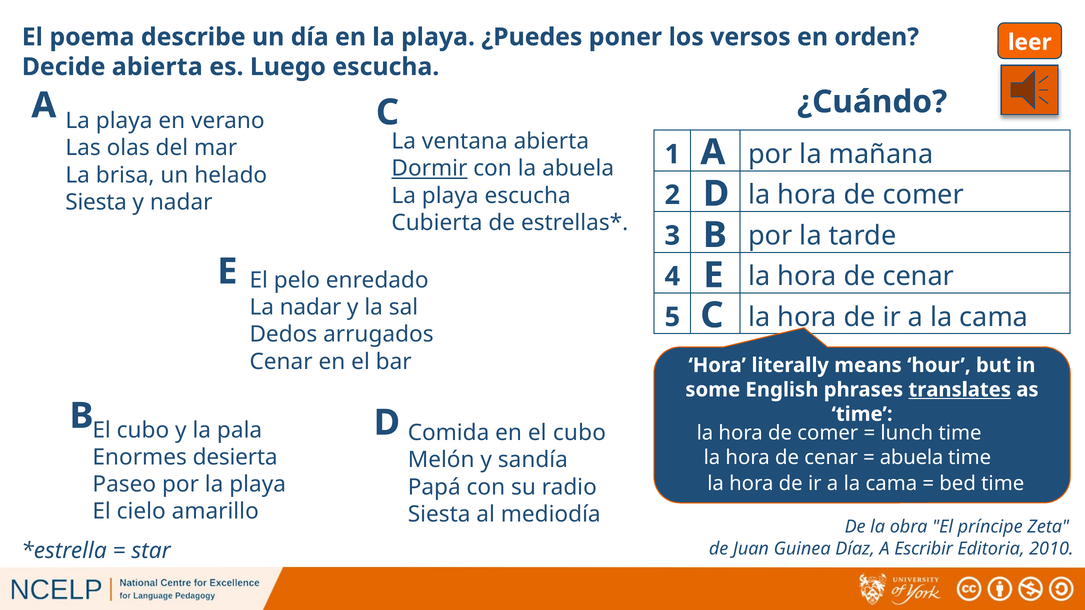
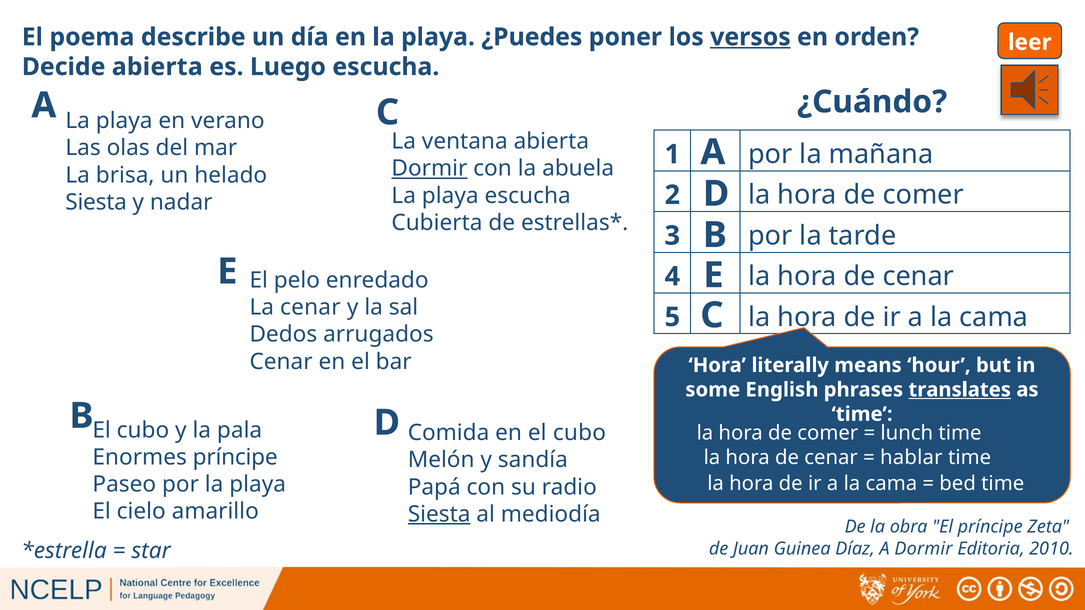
versos underline: none -> present (750, 37)
La nadar: nadar -> cenar (310, 307)
Enormes desierta: desierta -> príncipe (235, 457)
abuela: abuela -> hablar (911, 458)
Siesta underline: none -> present (439, 514)
A Escribir: Escribir -> Dormir (923, 549)
